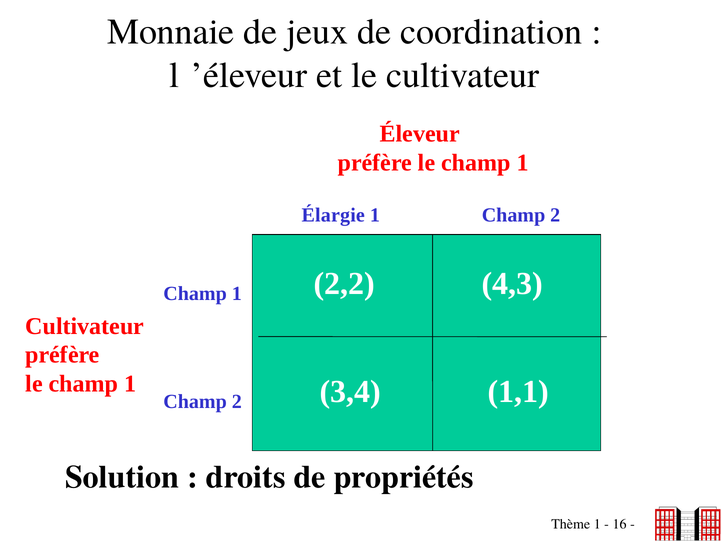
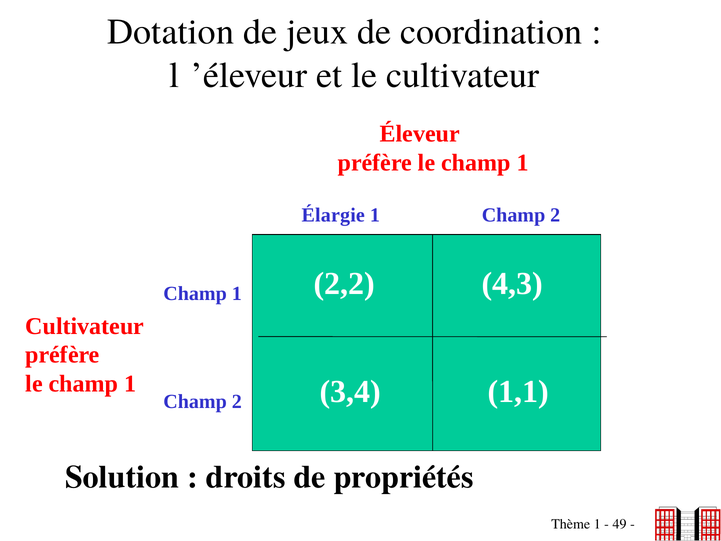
Monnaie: Monnaie -> Dotation (171, 32)
16: 16 -> 49 (620, 524)
